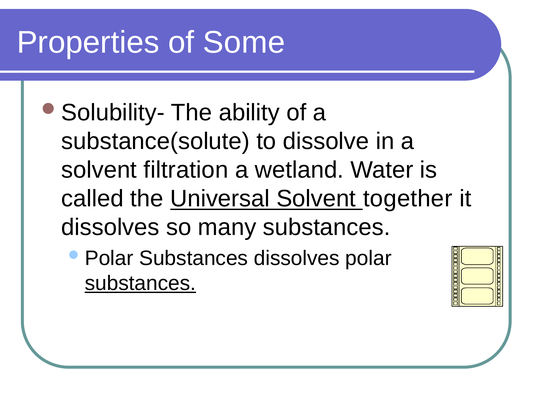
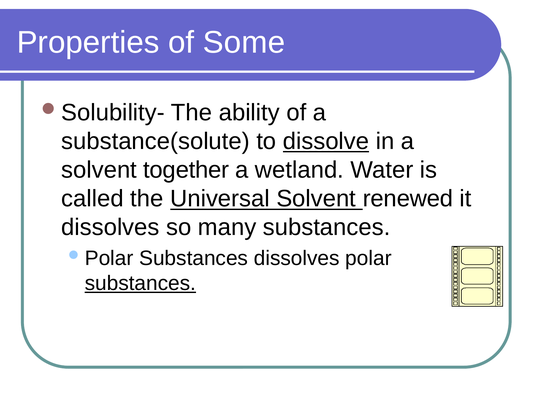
dissolve underline: none -> present (326, 141)
filtration: filtration -> together (186, 170)
together: together -> renewed (408, 199)
